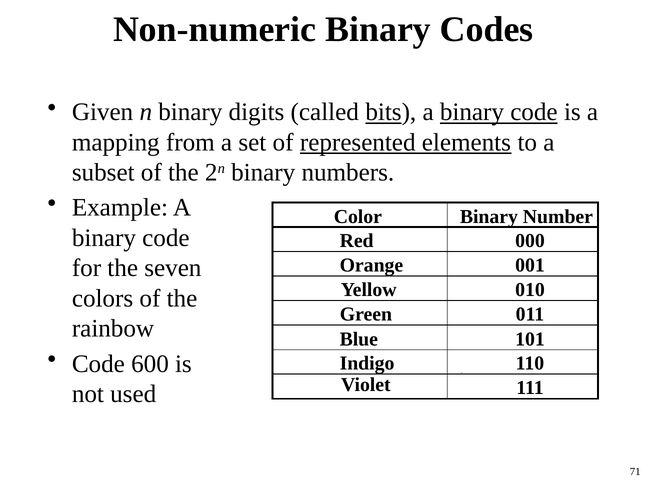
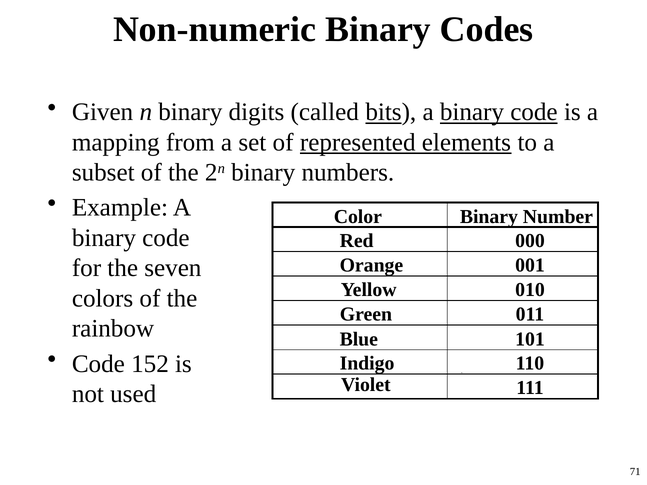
600: 600 -> 152 (150, 364)
